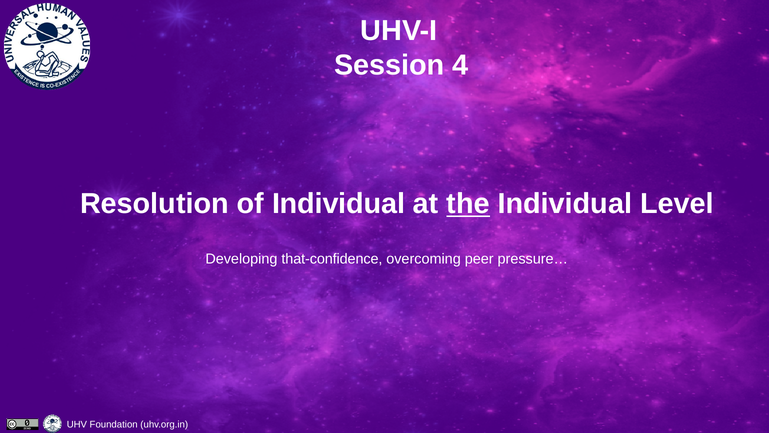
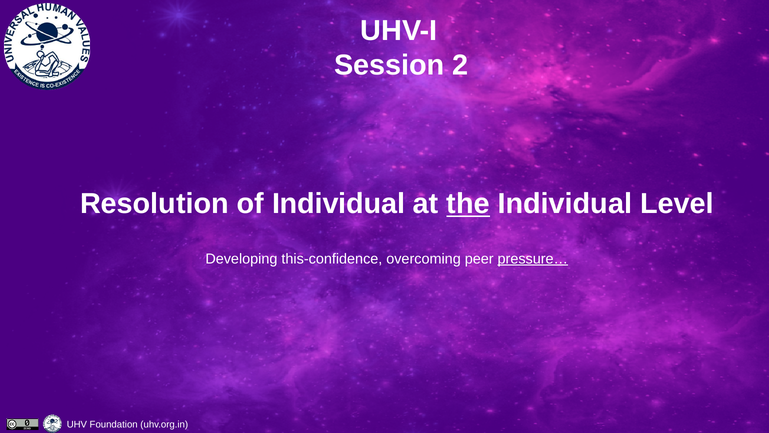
4: 4 -> 2 (460, 65)
that-confidence: that-confidence -> this-confidence (332, 259)
pressure… underline: none -> present (533, 259)
